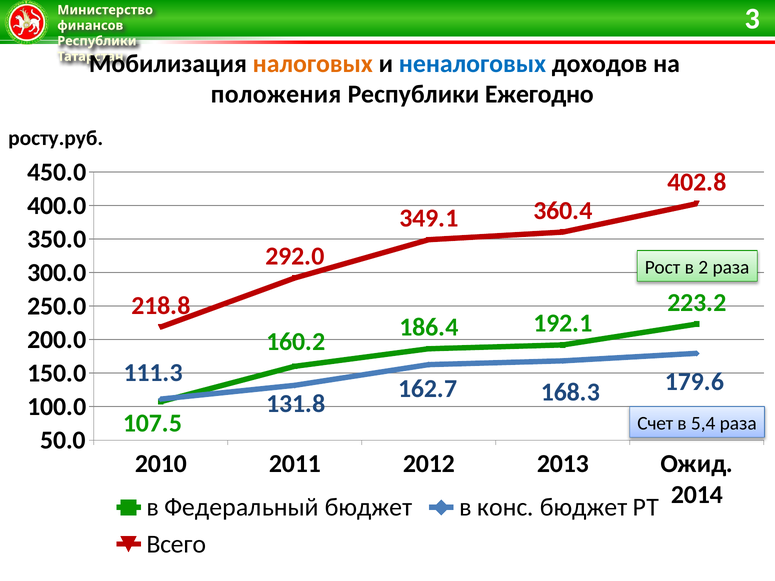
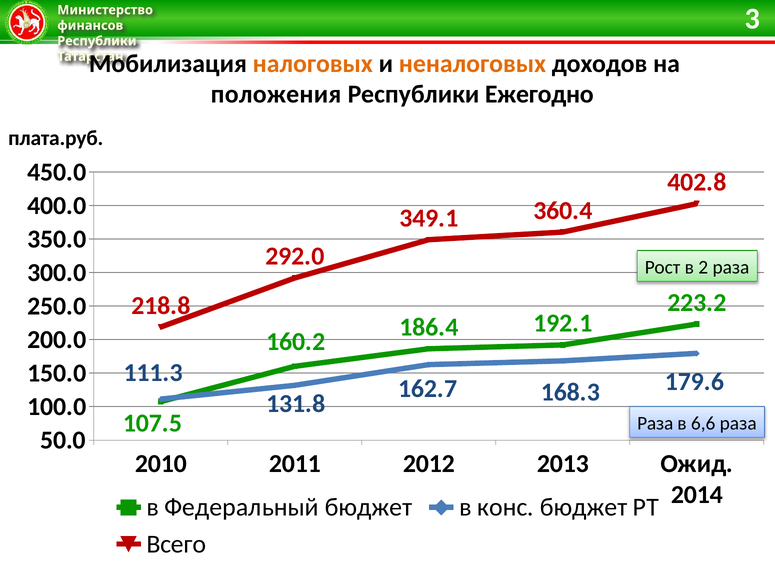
неналоговых colour: blue -> orange (472, 64)
росту.руб: росту.руб -> плата.руб (56, 138)
Счет: Счет -> Раза (655, 423)
5,4: 5,4 -> 6,6 (703, 423)
